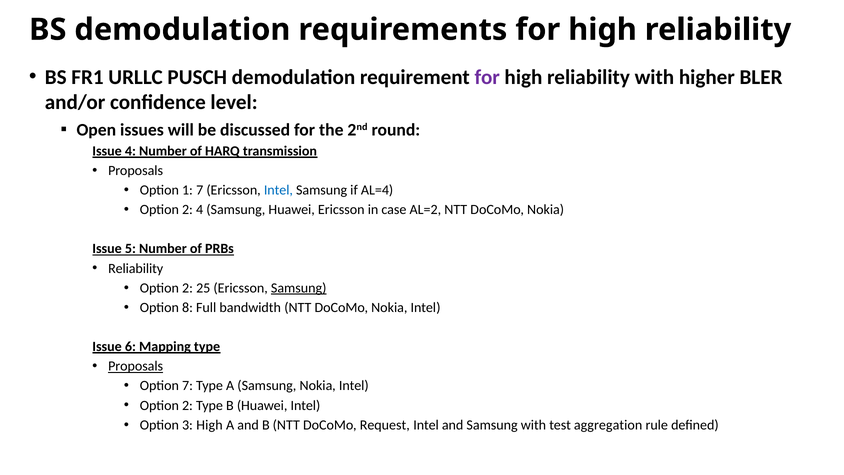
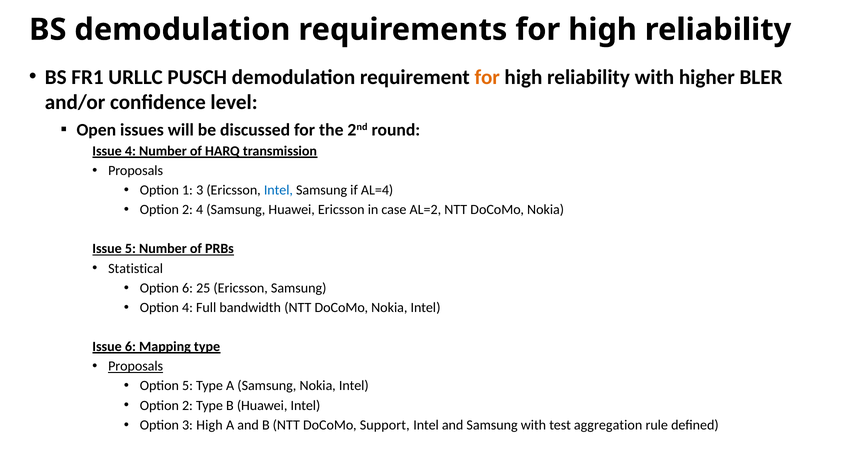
for colour: purple -> orange (487, 77)
1 7: 7 -> 3 (200, 190)
Reliability: Reliability -> Statistical (136, 268)
2: 2 -> 6 (187, 288)
Samsung underline: present -> none (299, 288)
Option 8: 8 -> 4 (187, 307)
Option 7: 7 -> 5 (187, 386)
Request: Request -> Support (385, 425)
